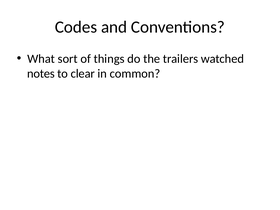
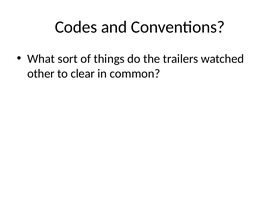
notes: notes -> other (41, 74)
